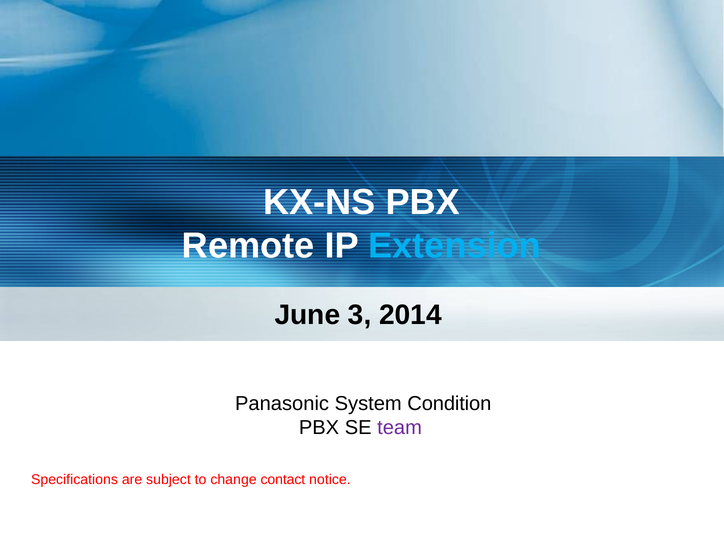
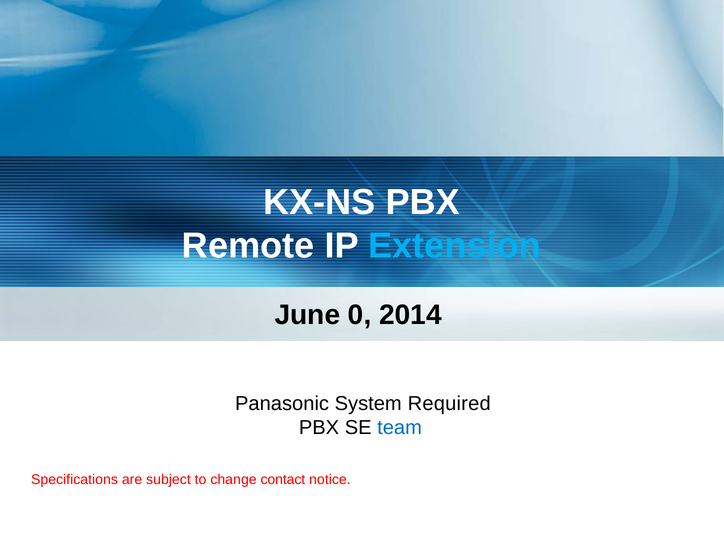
3: 3 -> 0 (360, 315)
Condition: Condition -> Required (449, 404)
team colour: purple -> blue (400, 428)
